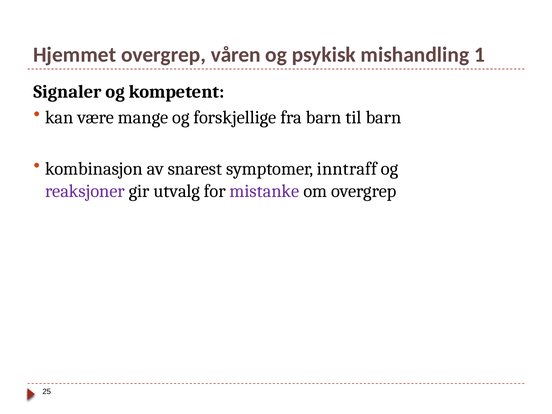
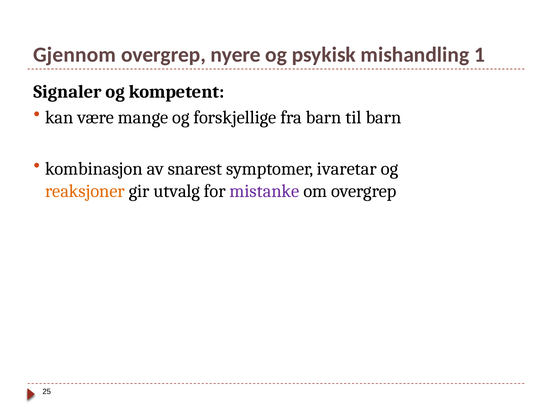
Hjemmet: Hjemmet -> Gjennom (75, 55)
våren: våren -> nyere (236, 55)
inntraff: inntraff -> ivaretar (347, 169)
reaksjoner colour: purple -> orange (85, 191)
